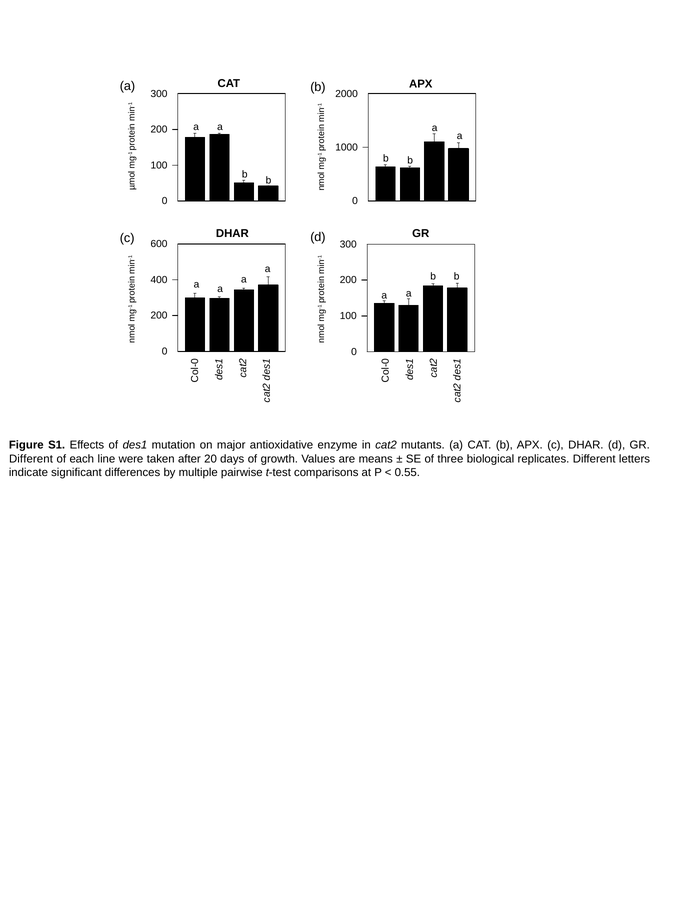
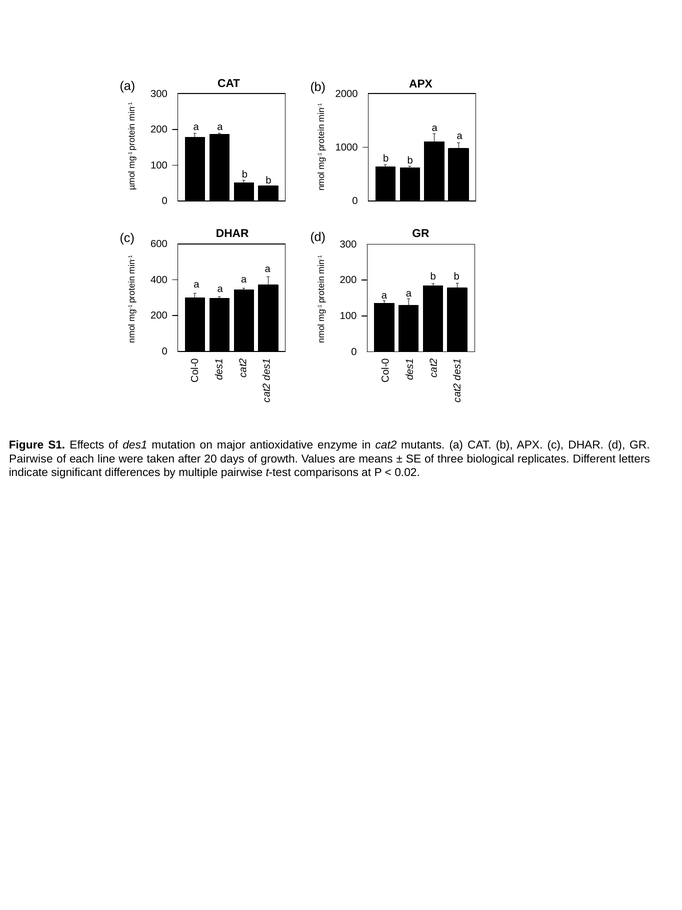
Different: Different -> Pairwise (31, 458)
0.55: 0.55 -> 0.02 (407, 472)
